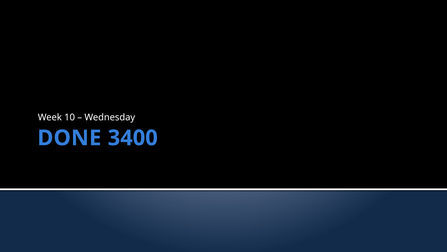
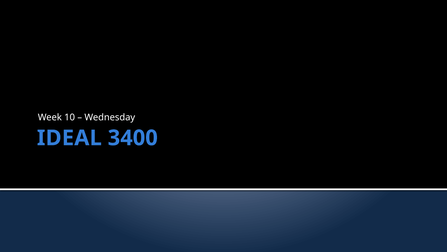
DONE: DONE -> IDEAL (69, 138)
